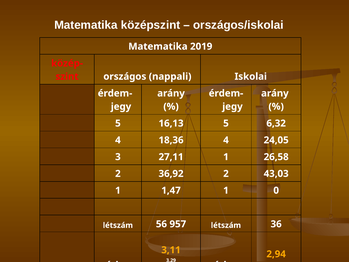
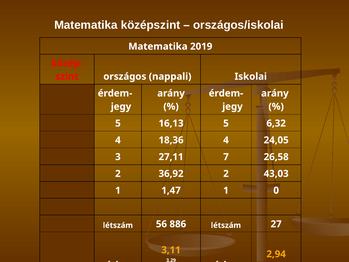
27,11 1: 1 -> 7 (226, 157)
957: 957 -> 886 (178, 224)
36: 36 -> 27 (276, 224)
